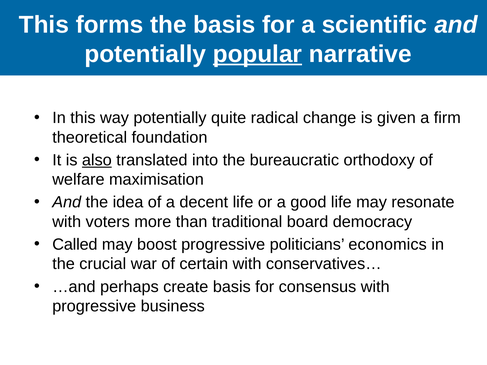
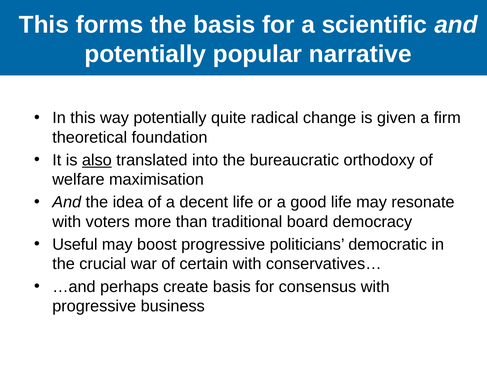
popular underline: present -> none (257, 54)
Called: Called -> Useful (75, 245)
economics: economics -> democratic (388, 245)
